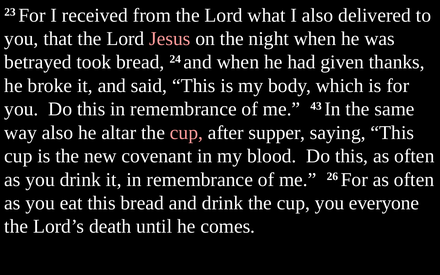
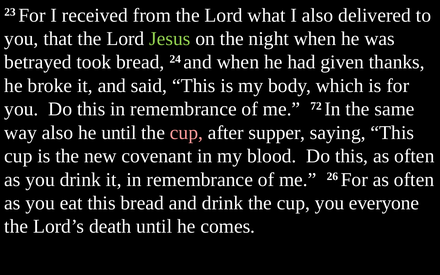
Jesus colour: pink -> light green (170, 39)
43: 43 -> 72 (316, 106)
he altar: altar -> until (119, 133)
